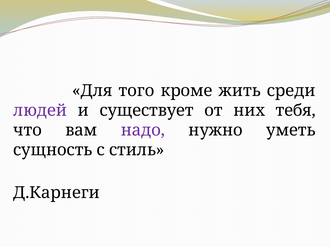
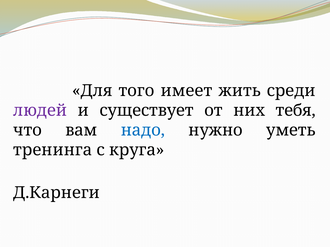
кроме: кроме -> имеет (186, 91)
надо colour: purple -> blue (143, 130)
сущность: сущность -> тренинга (53, 150)
стиль: стиль -> круга (137, 150)
